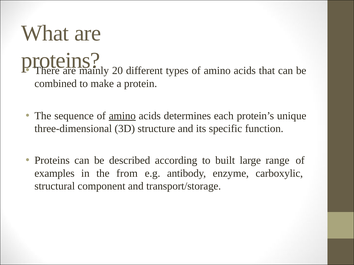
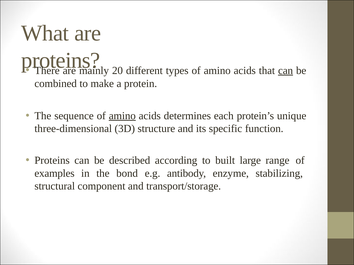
can underline: none -> present (286, 71)
from: from -> bond (127, 174)
carboxylic: carboxylic -> stabilizing (279, 174)
